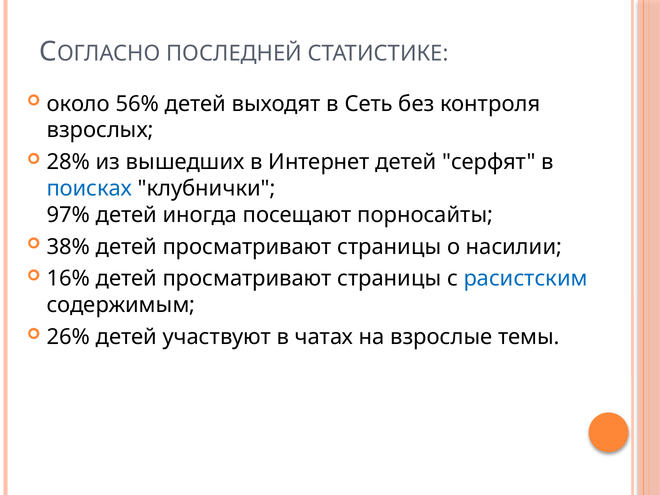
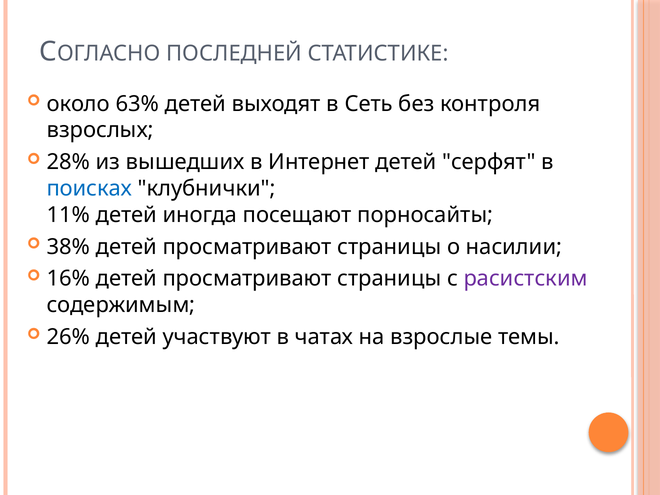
56%: 56% -> 63% (137, 104)
97%: 97% -> 11% (68, 215)
расистским colour: blue -> purple (526, 279)
